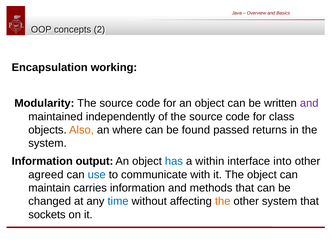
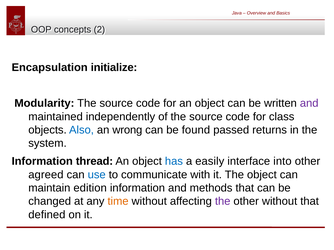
working: working -> initialize (114, 68)
Also colour: orange -> blue (81, 130)
where: where -> wrong (127, 130)
output: output -> thread (94, 162)
within: within -> easily (210, 162)
carries: carries -> edition (90, 188)
time colour: blue -> orange (118, 202)
the colour: orange -> purple (223, 202)
other system: system -> without (280, 202)
sockets: sockets -> defined (47, 215)
